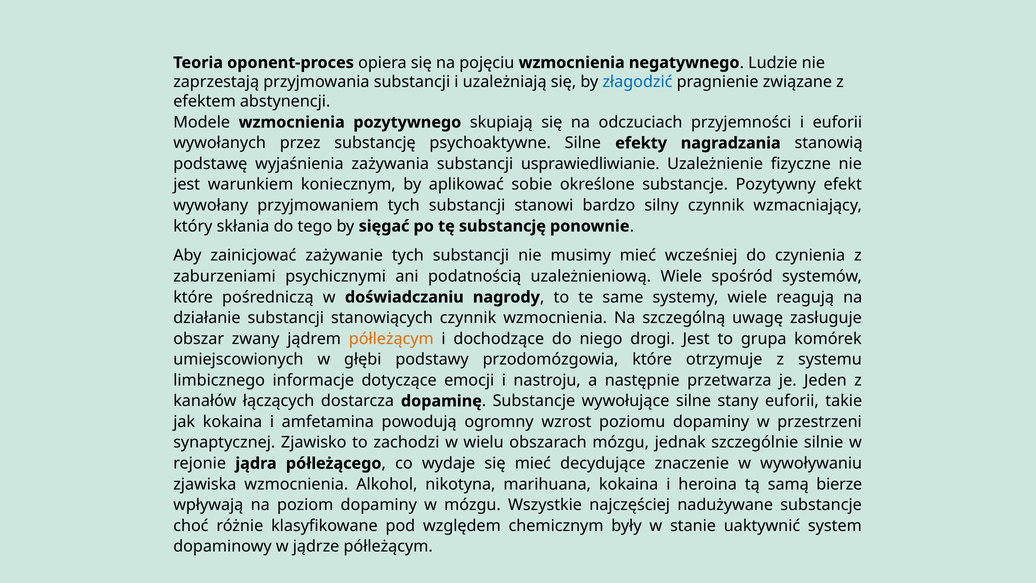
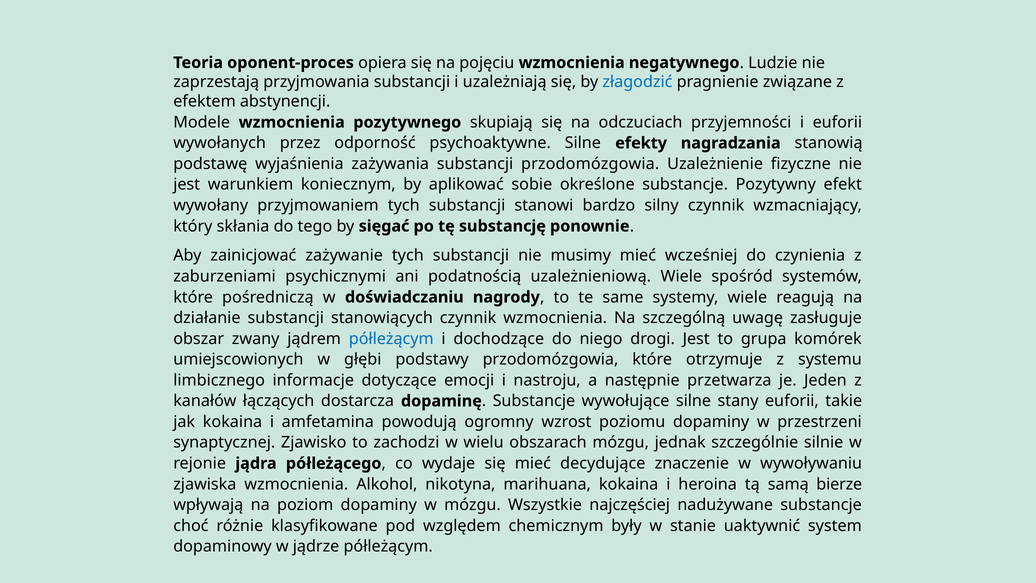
przez substancję: substancję -> odporność (375, 143)
substancji usprawiedliwianie: usprawiedliwianie -> przodomózgowia (590, 164)
półleżącym colour: orange -> blue (391, 339)
